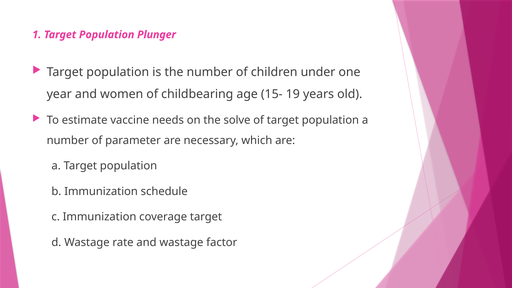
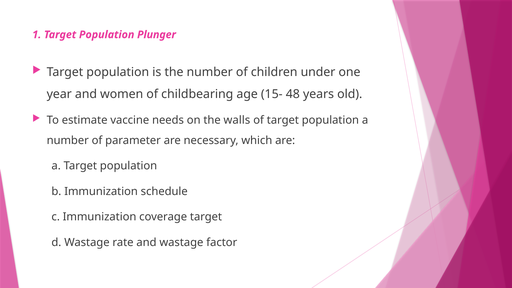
19: 19 -> 48 (293, 94)
solve: solve -> walls (237, 120)
